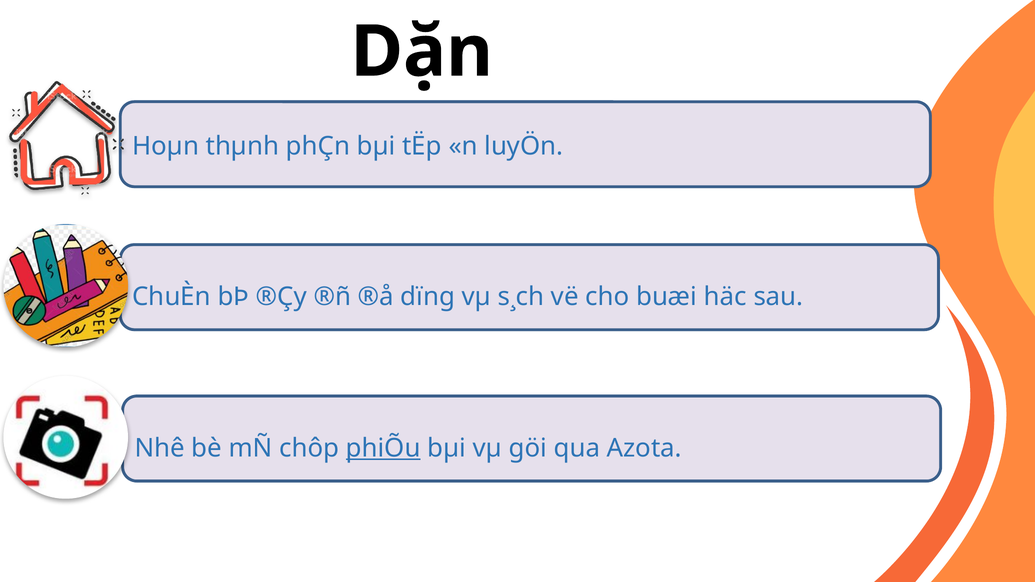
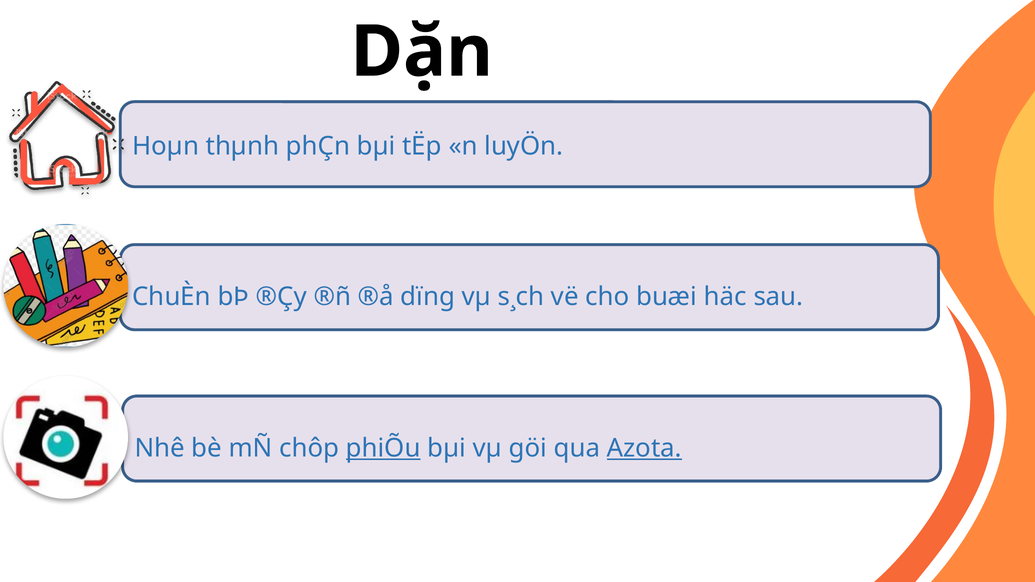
Azota underline: none -> present (644, 448)
